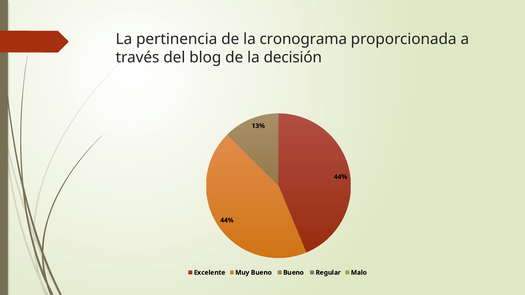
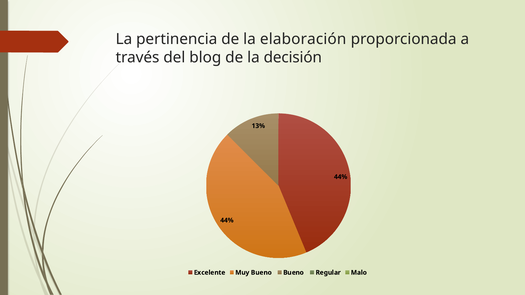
cronograma: cronograma -> elaboración (303, 39)
